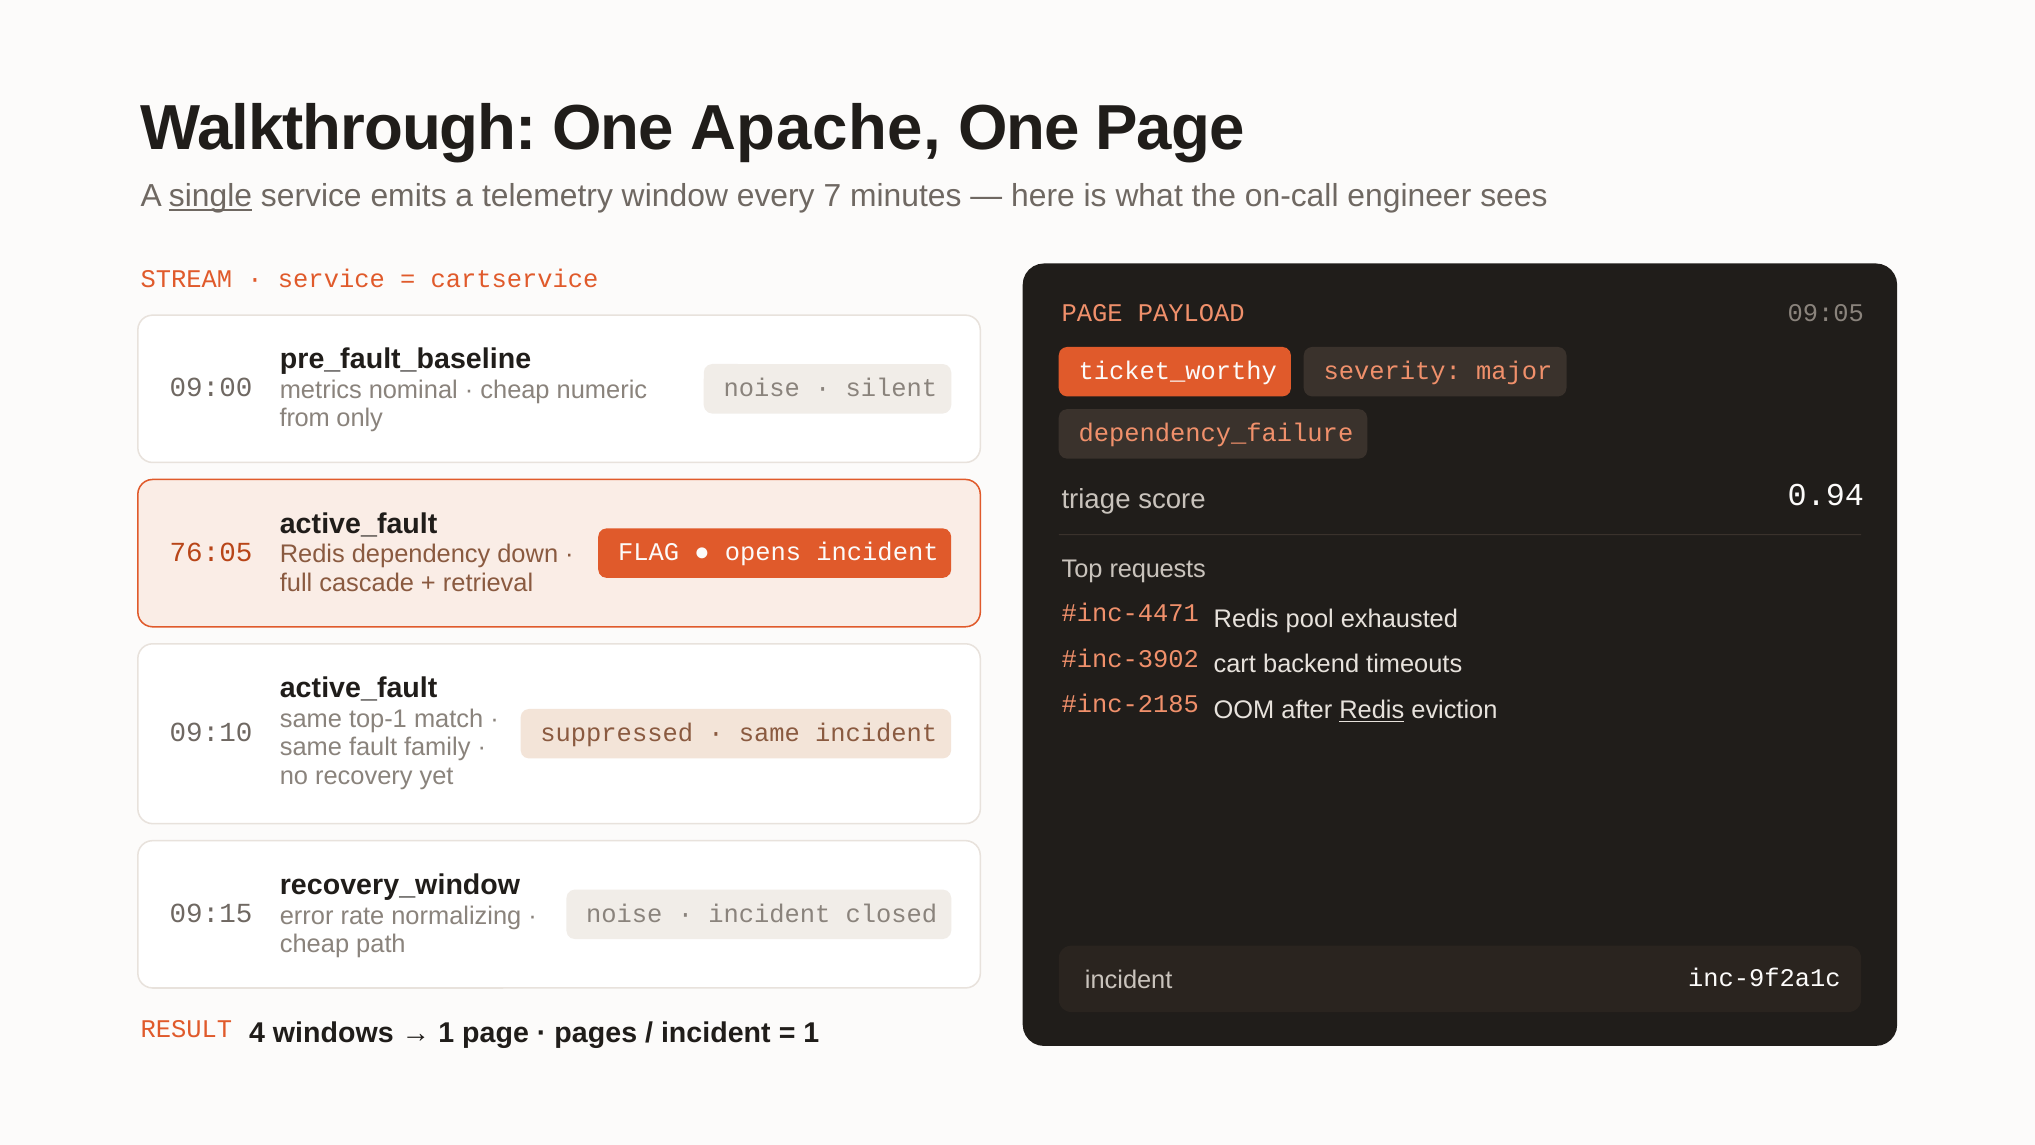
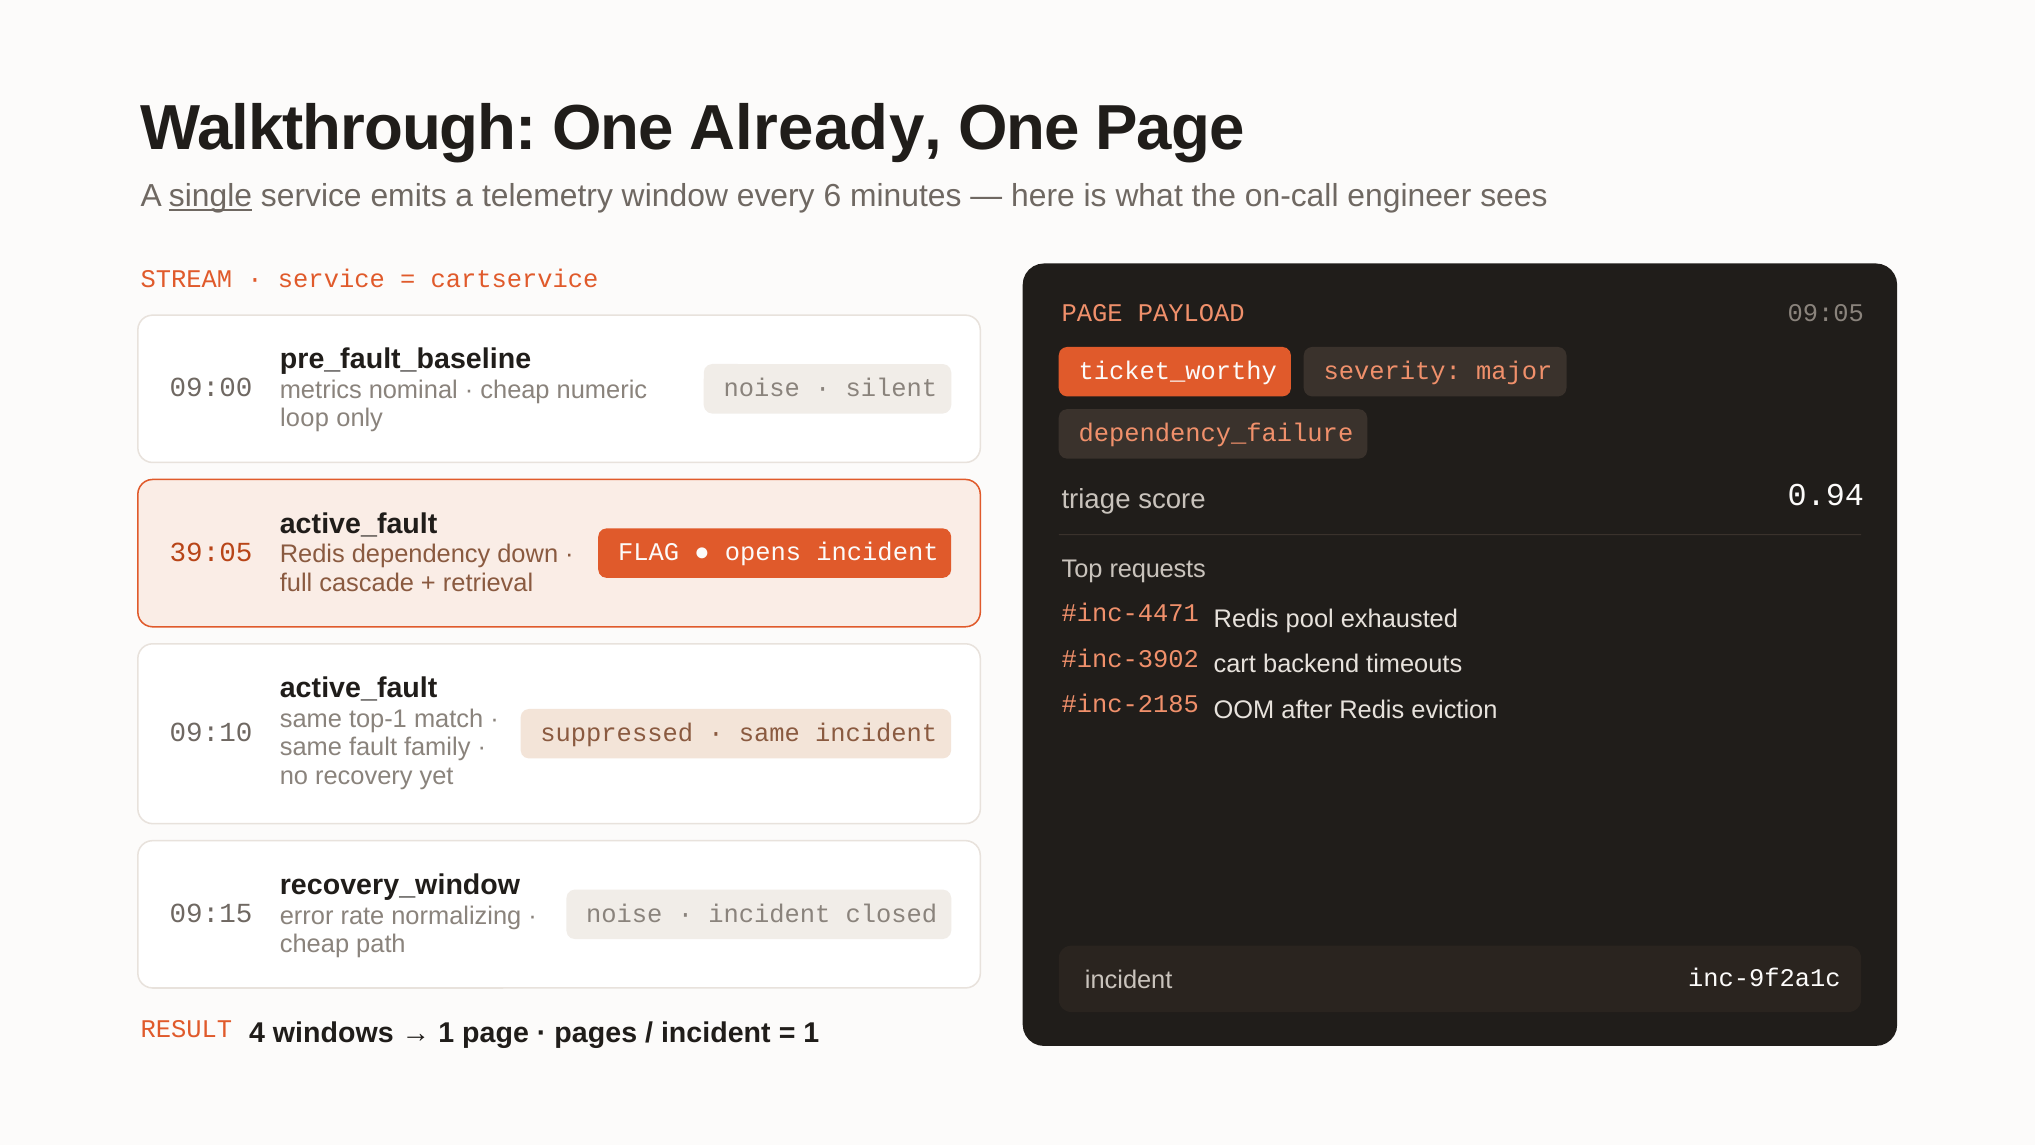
Apache: Apache -> Already (816, 128)
7: 7 -> 6 (832, 196)
from: from -> loop (305, 418)
76:05: 76:05 -> 39:05 (211, 552)
Redis underline: present -> none (1372, 710)
